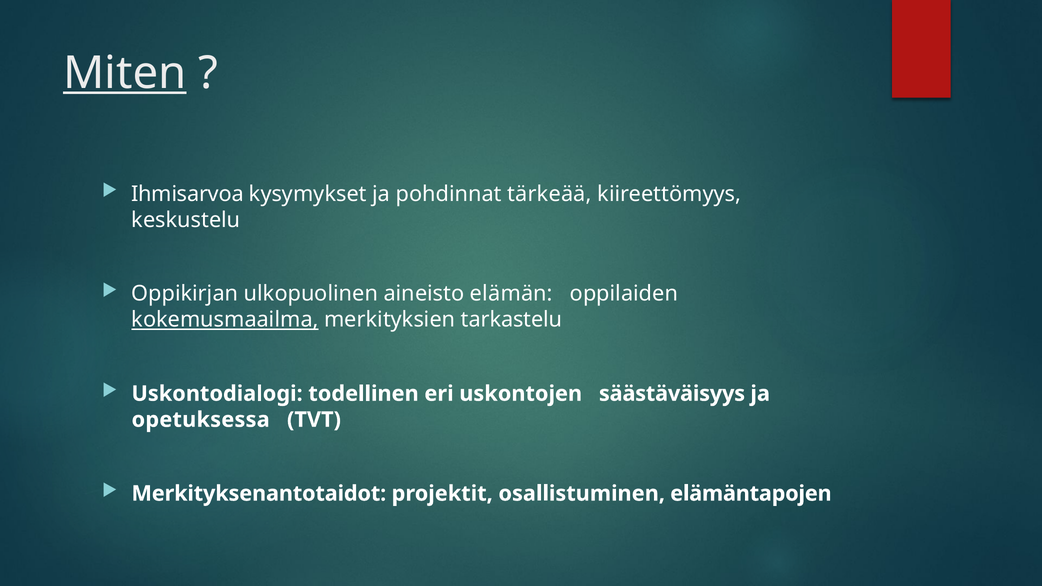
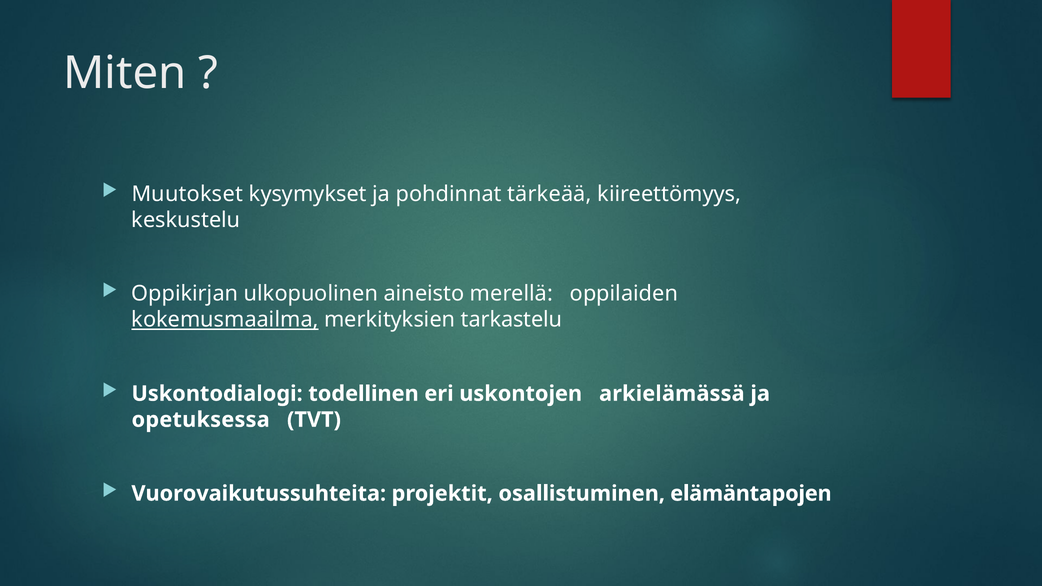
Miten underline: present -> none (125, 73)
Ihmisarvoa: Ihmisarvoa -> Muutokset (187, 194)
elämän: elämän -> merellä (511, 294)
säästäväisyys: säästäväisyys -> arkielämässä (672, 394)
Merkityksenantotaidot: Merkityksenantotaidot -> Vuorovaikutussuhteita (259, 494)
